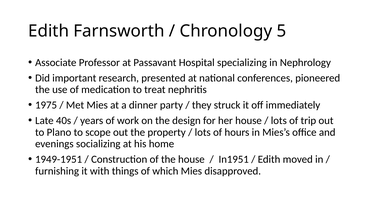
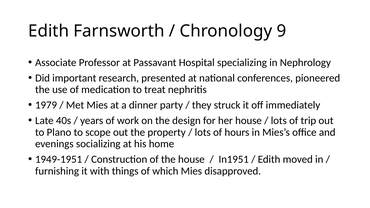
5: 5 -> 9 (281, 31)
1975: 1975 -> 1979 (46, 105)
